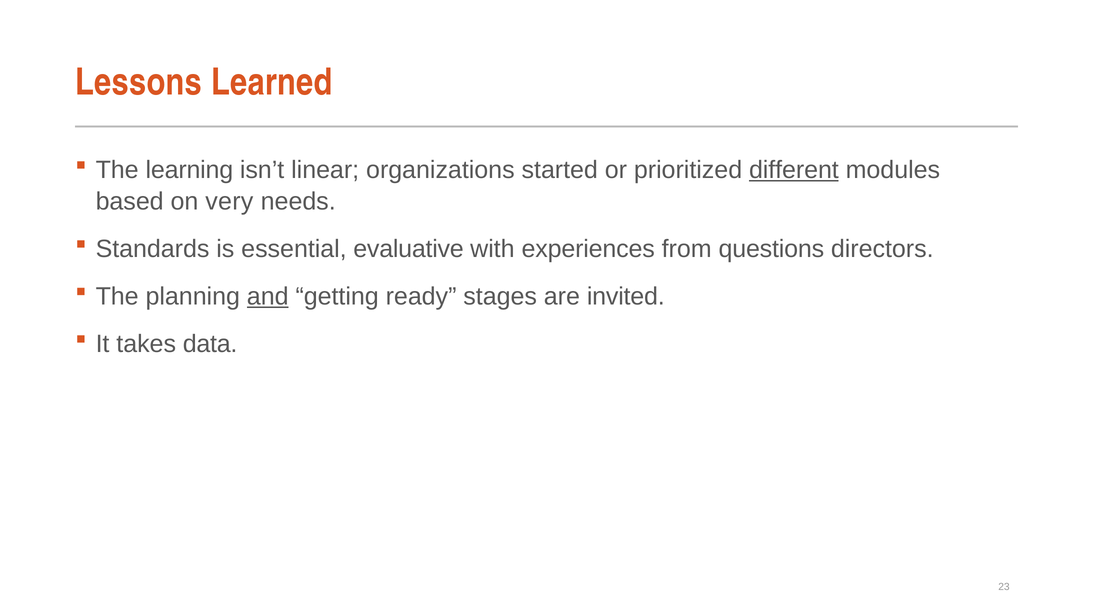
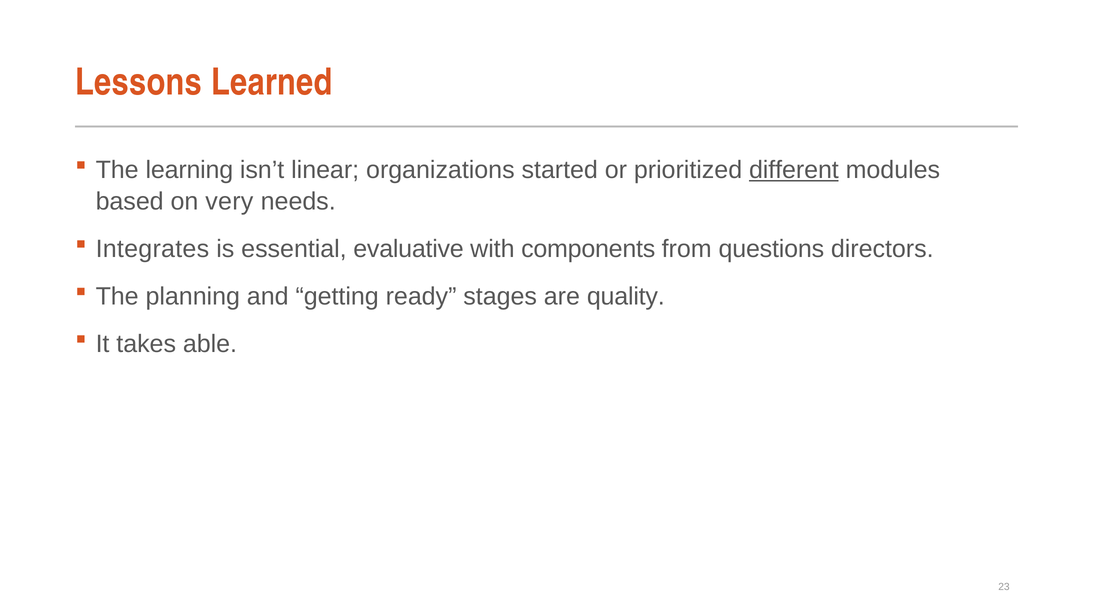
Standards: Standards -> Integrates (152, 249)
experiences: experiences -> components (588, 249)
and underline: present -> none (268, 296)
invited: invited -> quality (626, 296)
data: data -> able (210, 344)
